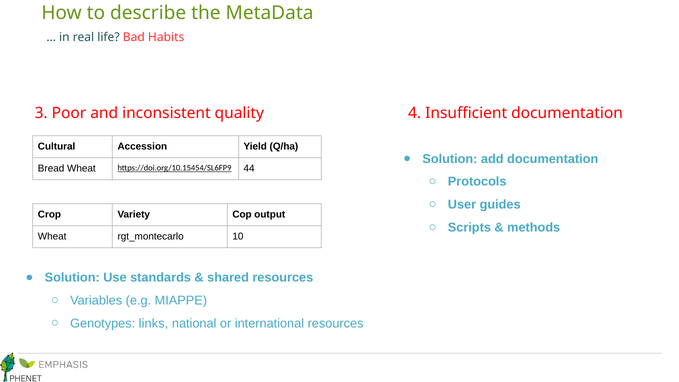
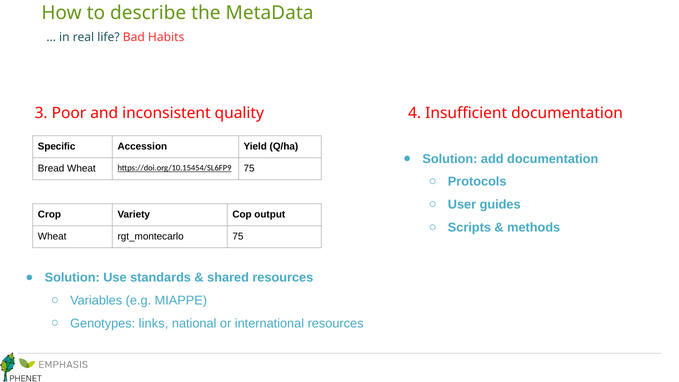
Cultural: Cultural -> Specific (57, 146)
https://doi.org/10.15454/SL6FP9 44: 44 -> 75 (249, 168)
10: 10 -> 75 (238, 236)
